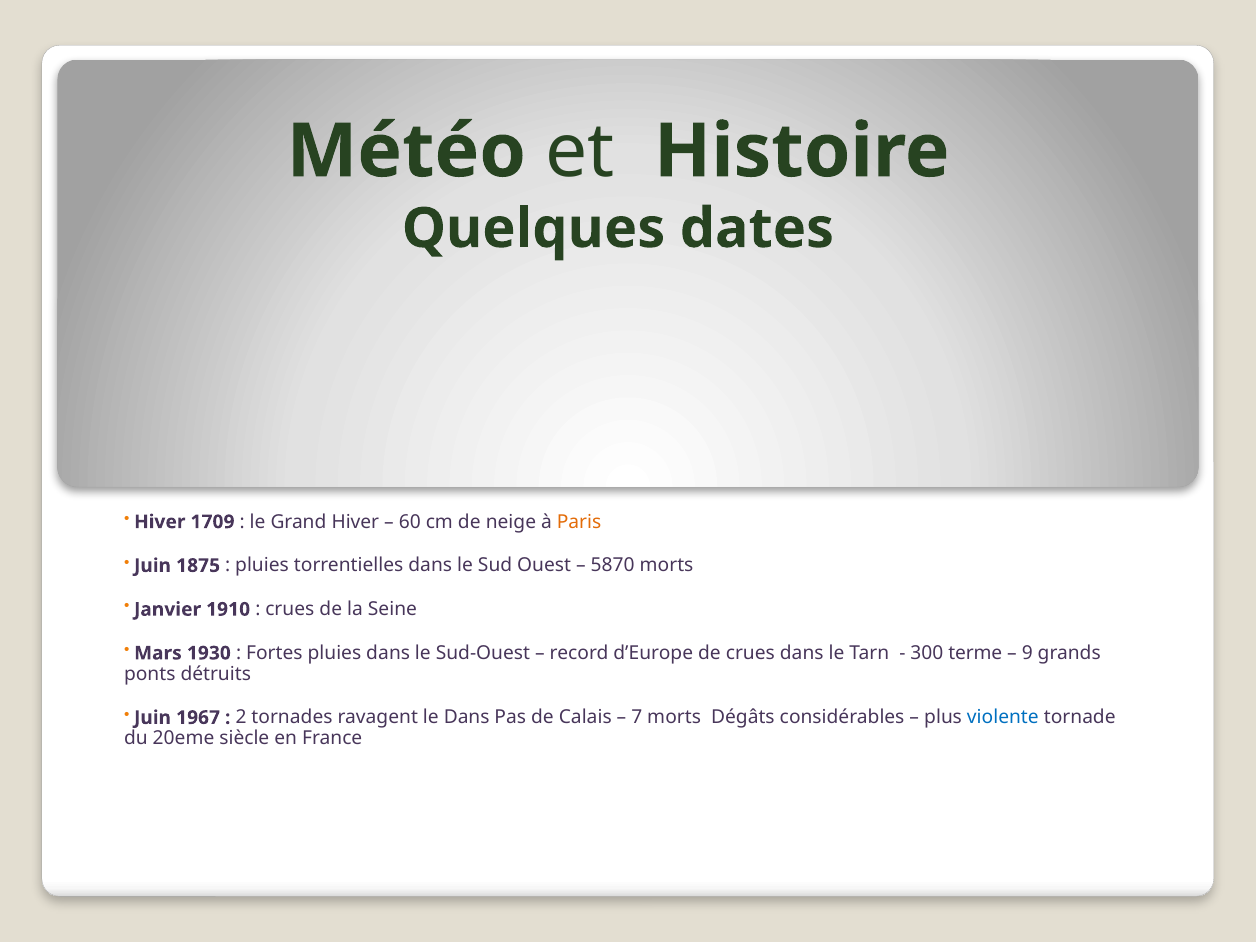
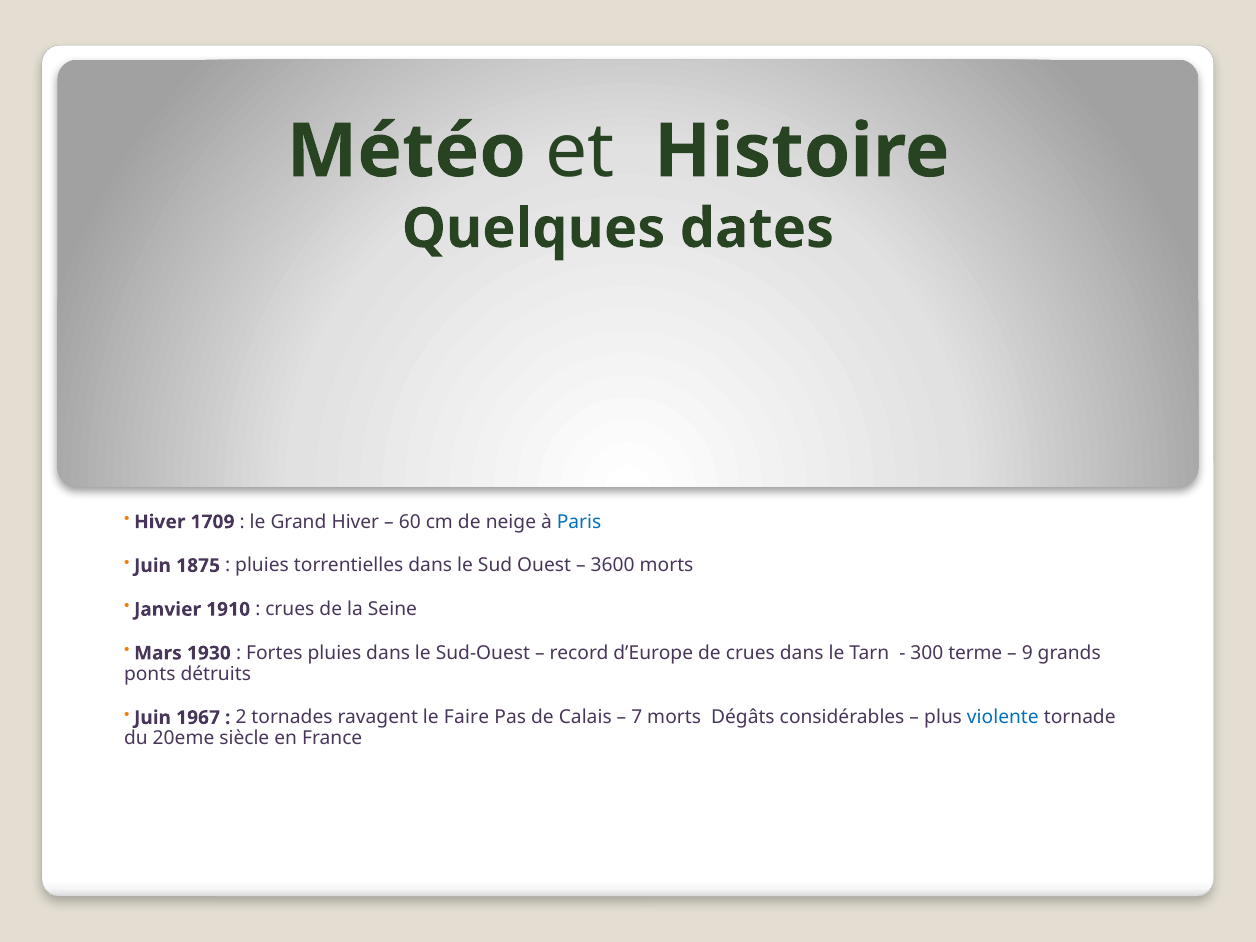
Paris colour: orange -> blue (579, 522)
5870: 5870 -> 3600 (613, 566)
le Dans: Dans -> Faire (467, 718)
